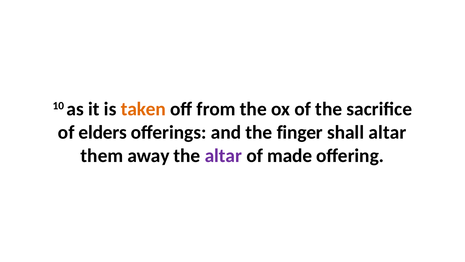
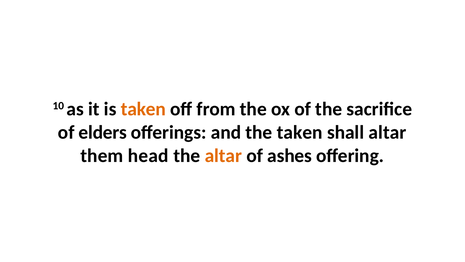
the finger: finger -> taken (300, 132)
away: away -> head (148, 155)
altar colour: purple -> orange (223, 155)
made: made -> ashes (290, 155)
